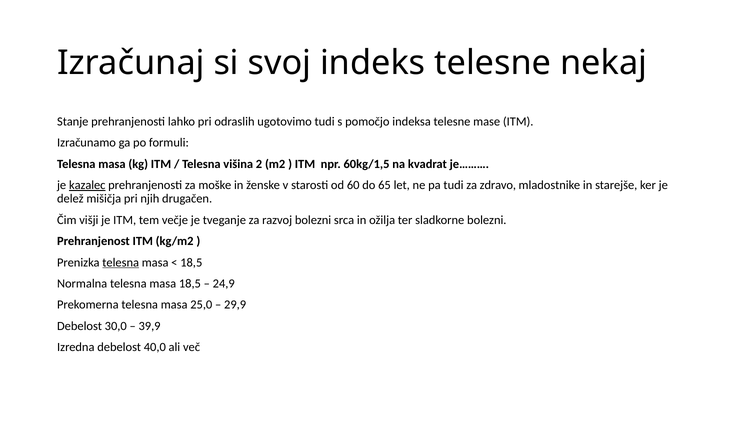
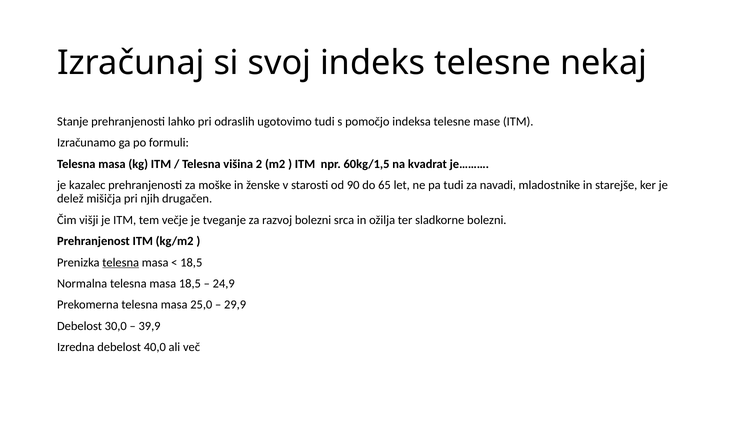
kazalec underline: present -> none (87, 185)
60: 60 -> 90 (353, 185)
zdravo: zdravo -> navadi (498, 185)
